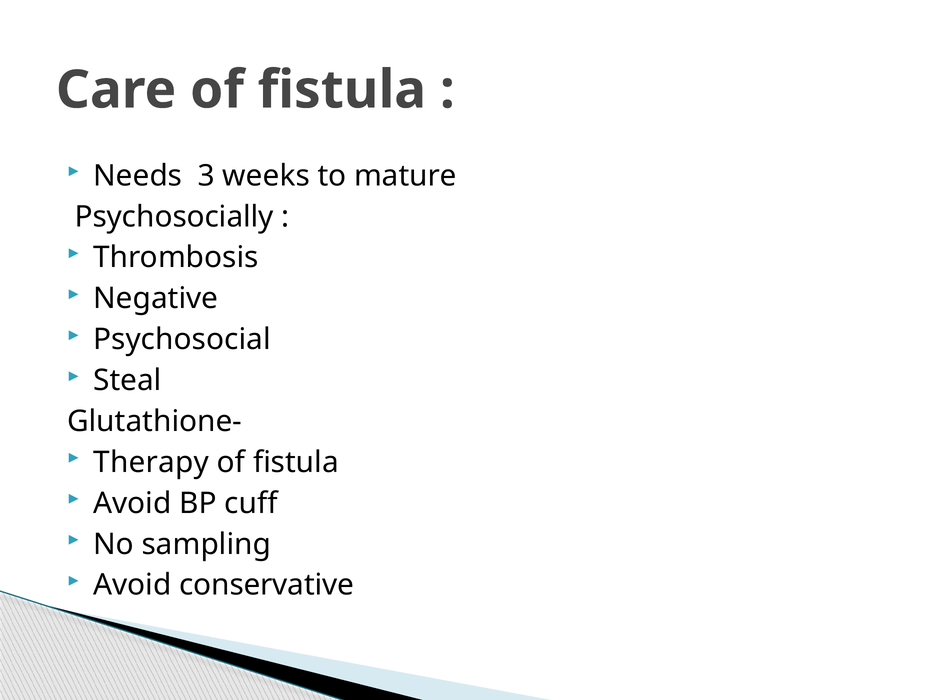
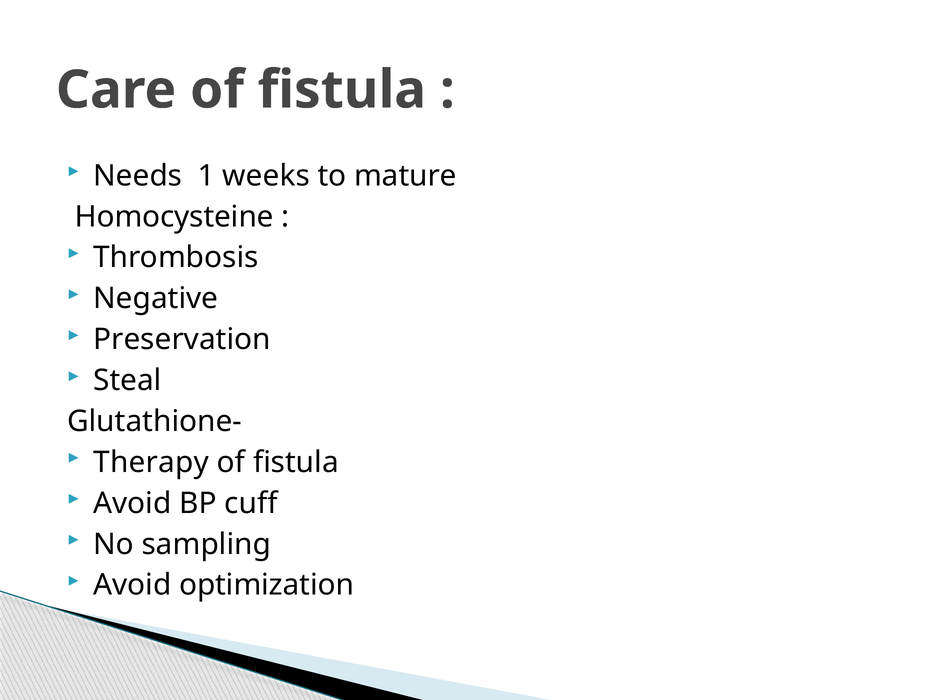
3: 3 -> 1 (206, 176)
Psychosocially: Psychosocially -> Homocysteine (174, 217)
Psychosocial: Psychosocial -> Preservation (182, 340)
conservative: conservative -> optimization (267, 586)
